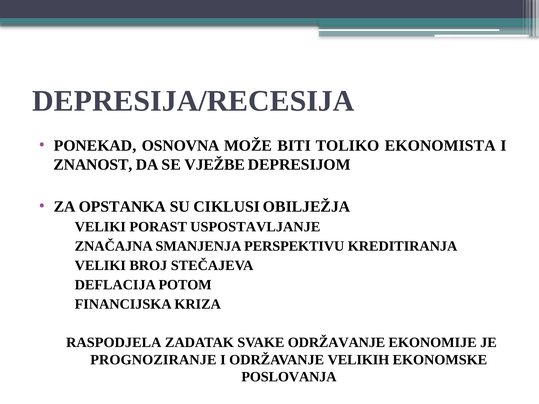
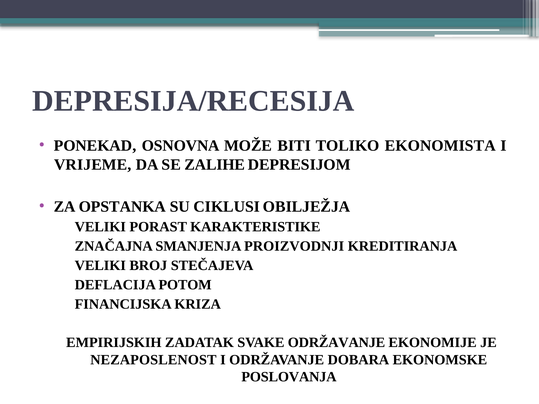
ZNANOST: ZNANOST -> VRIJEME (93, 165)
VJEŽBE: VJEŽBE -> ZALIHE (215, 165)
USPOSTAVLJANJE: USPOSTAVLJANJE -> KARAKTERISTIKE (255, 227)
PERSPEKTIVU: PERSPEKTIVU -> PROIZVODNJI (294, 246)
RASPODJELA: RASPODJELA -> EMPIRIJSKIH (114, 343)
PROGNOZIRANJE: PROGNOZIRANJE -> NEZAPOSLENOST (153, 360)
VELIKIH: VELIKIH -> DOBARA (358, 360)
